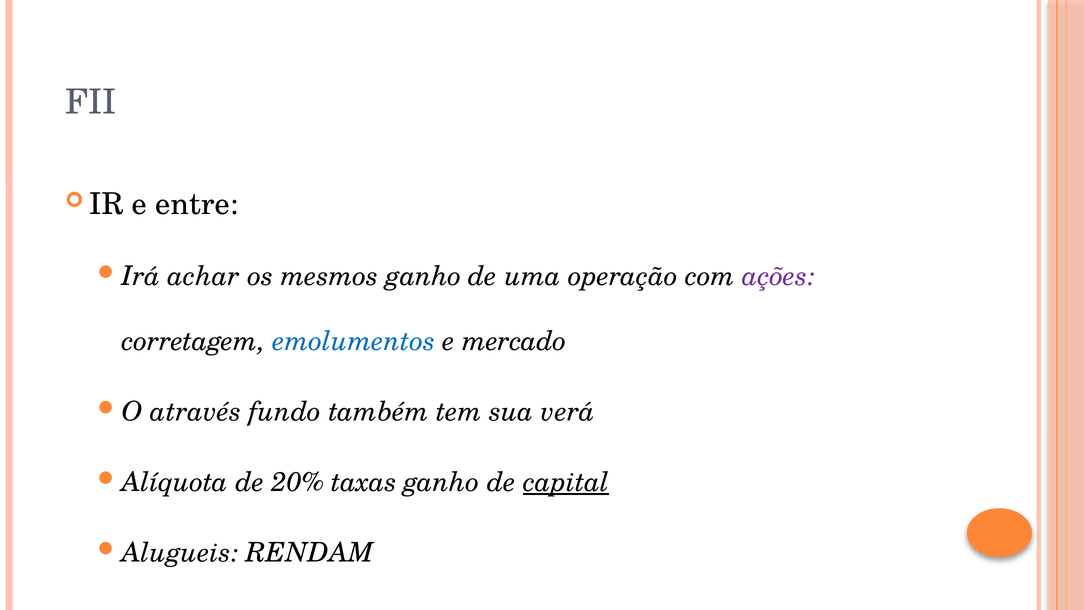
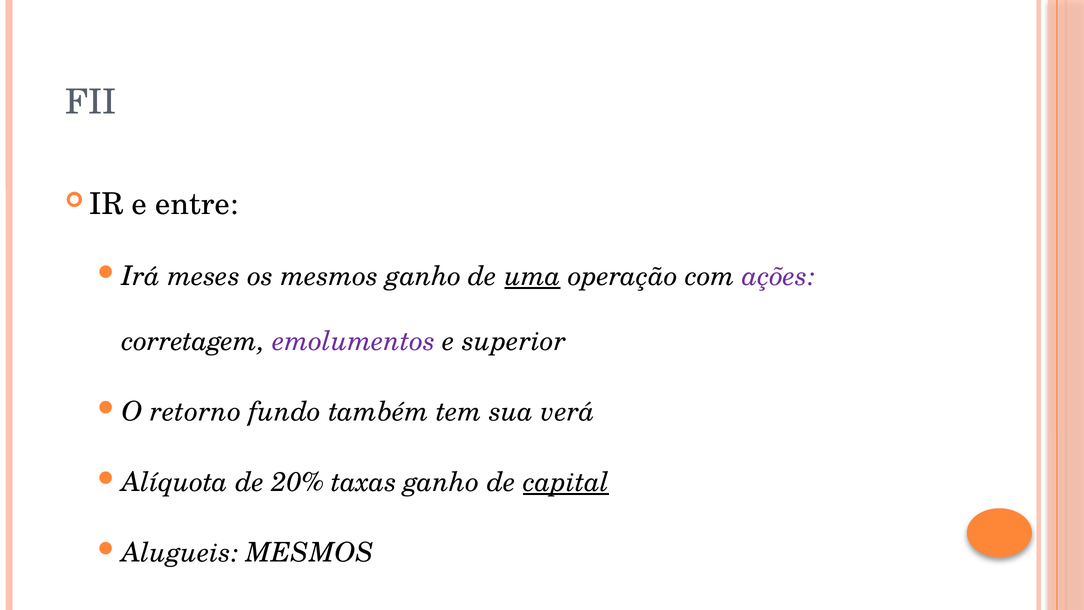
achar: achar -> meses (204, 276)
uma underline: none -> present (533, 276)
emolumentos colour: blue -> purple (354, 341)
mercado: mercado -> superior (514, 341)
através: através -> retorno (196, 412)
RENDAM: RENDAM -> MESMOS (310, 553)
